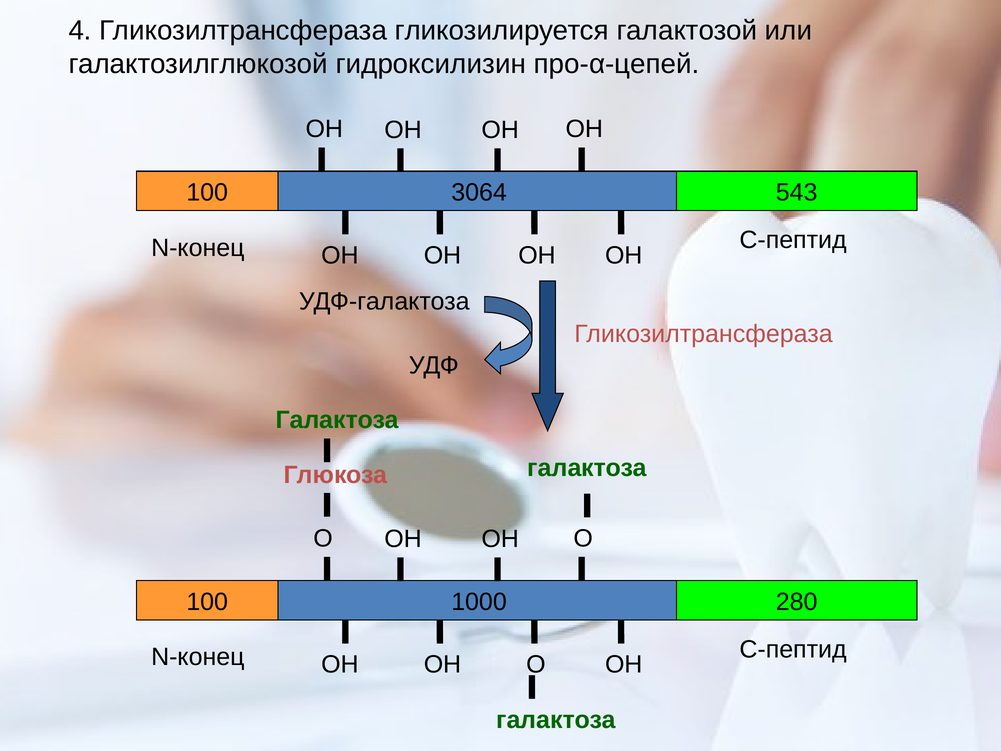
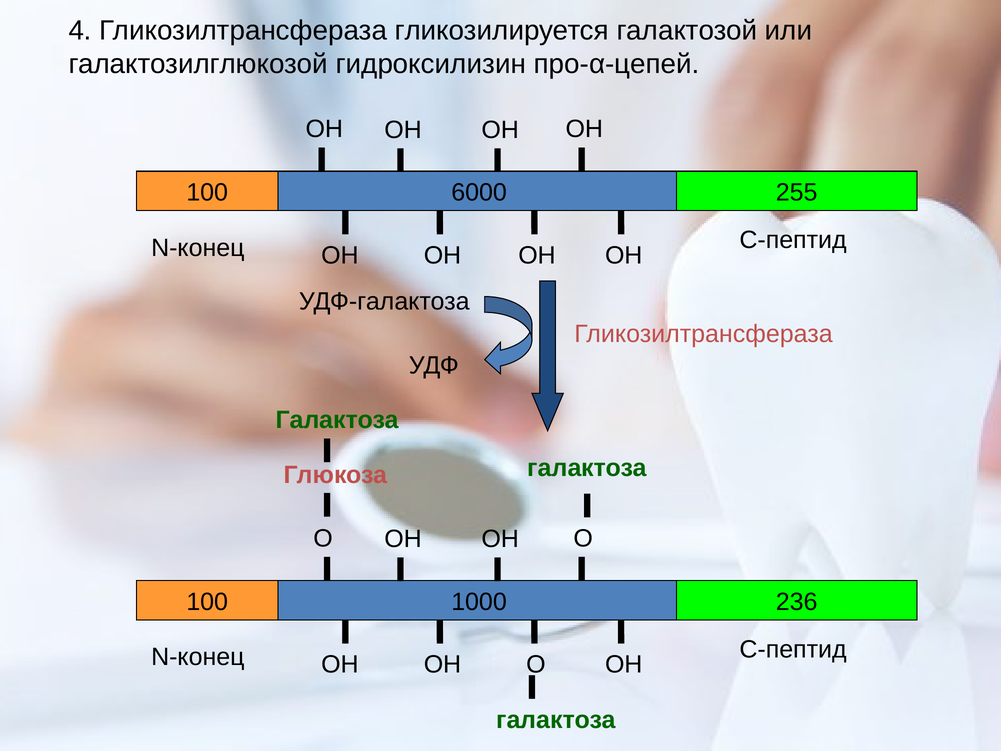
3064: 3064 -> 6000 (479, 193)
543: 543 -> 255 (797, 193)
280: 280 -> 236 (797, 602)
